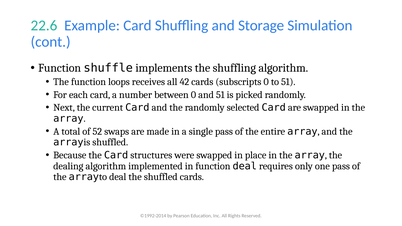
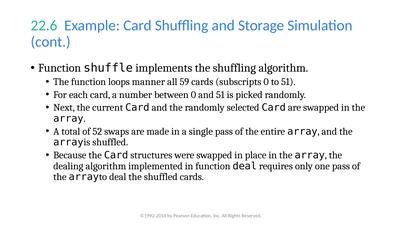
receives: receives -> manner (148, 82)
42: 42 -> 59 (184, 82)
